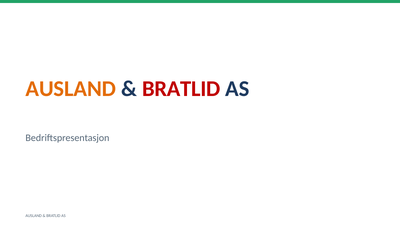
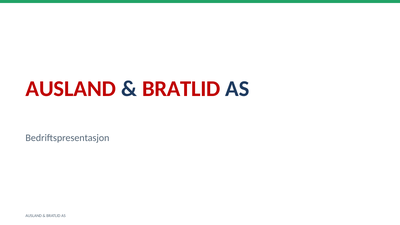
AUSLAND colour: orange -> red (71, 89)
